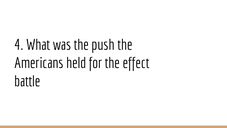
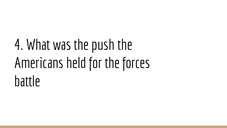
effect: effect -> forces (136, 63)
